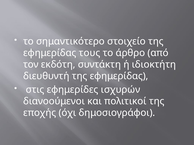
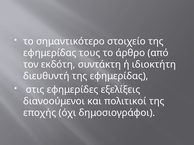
ισχυρών: ισχυρών -> εξελίξεις (120, 90)
